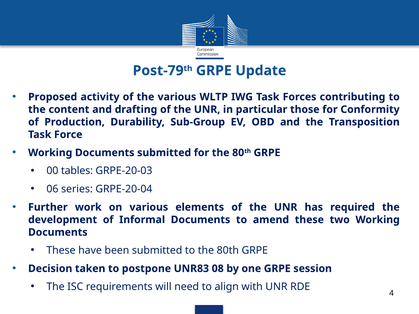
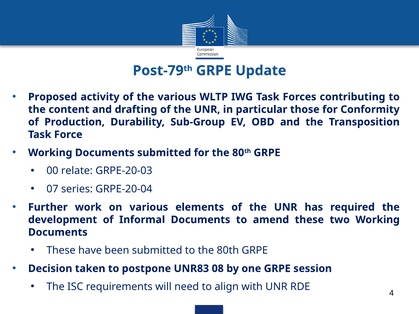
tables: tables -> relate (77, 171)
06: 06 -> 07 (52, 189)
